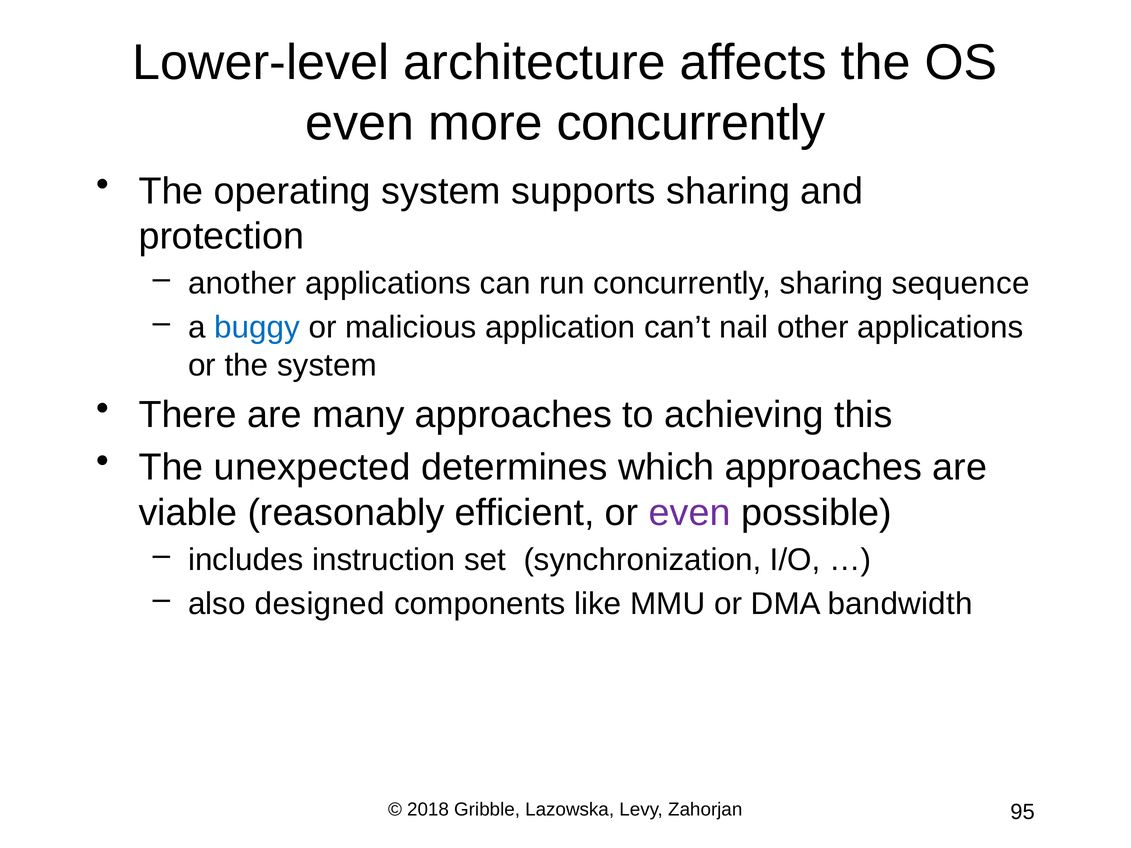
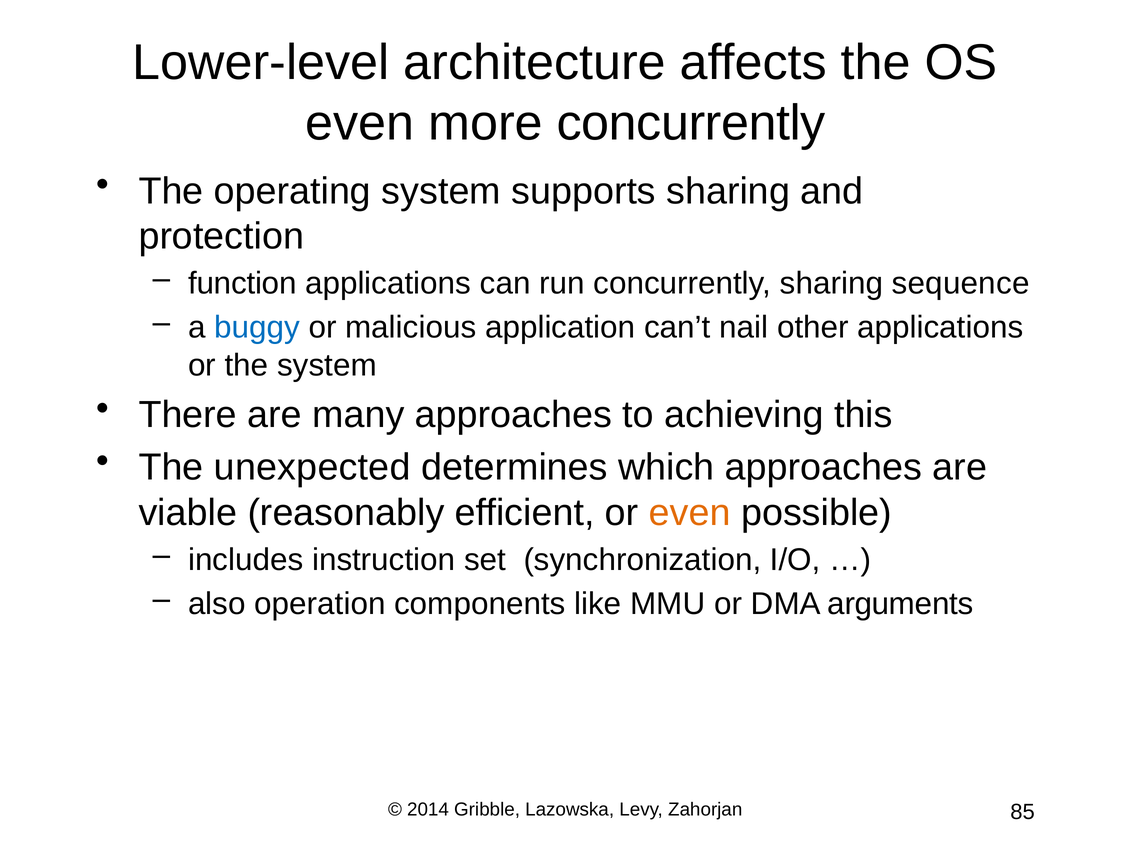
another: another -> function (242, 284)
even colour: purple -> orange (690, 513)
designed: designed -> operation (320, 604)
bandwidth: bandwidth -> arguments (900, 604)
2018: 2018 -> 2014 (428, 810)
95: 95 -> 85 (1023, 812)
